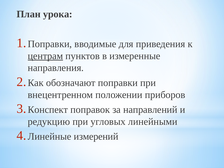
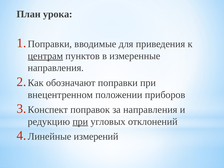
за направлений: направлений -> направления (150, 110)
при underline: none -> present (80, 122)
линейными: линейными -> отклонений (153, 122)
